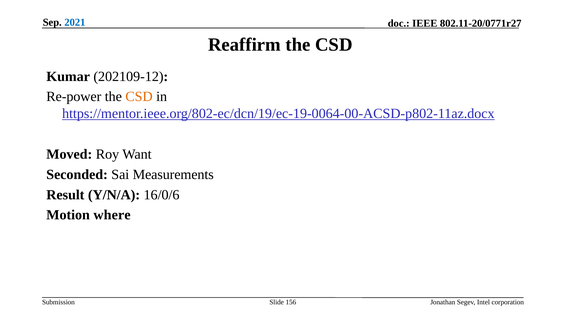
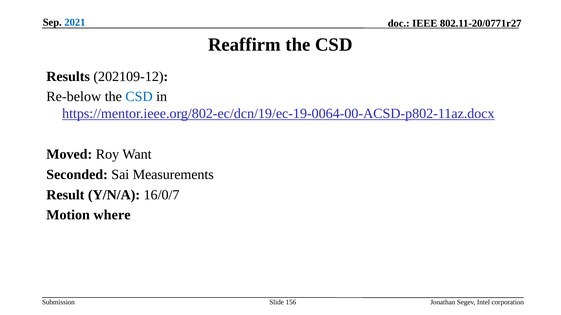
Kumar: Kumar -> Results (68, 77)
Re-power: Re-power -> Re-below (74, 97)
CSD colour: orange -> blue (139, 97)
16/0/6: 16/0/6 -> 16/0/7 (162, 195)
